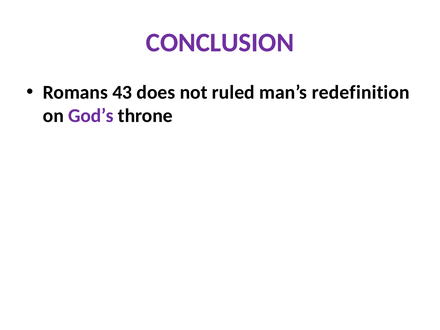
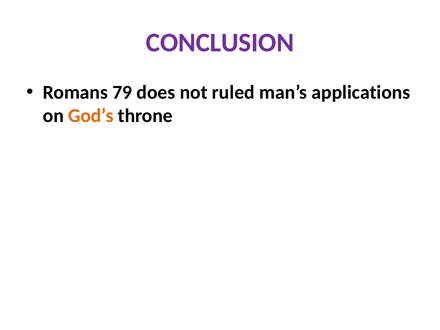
43: 43 -> 79 (122, 92)
redefinition: redefinition -> applications (361, 92)
God’s colour: purple -> orange (91, 116)
